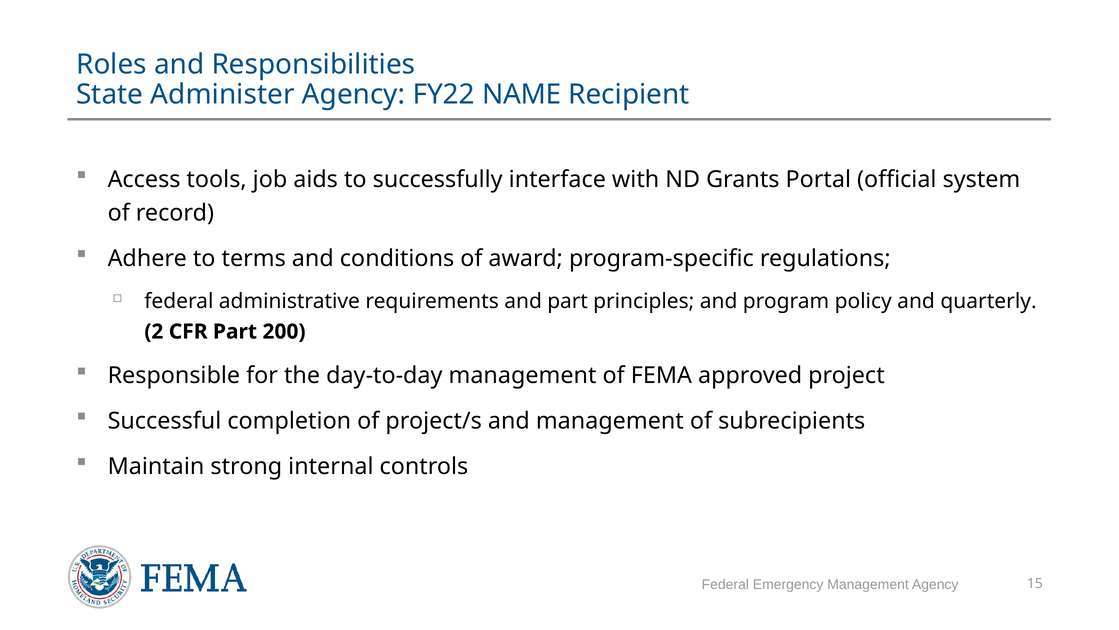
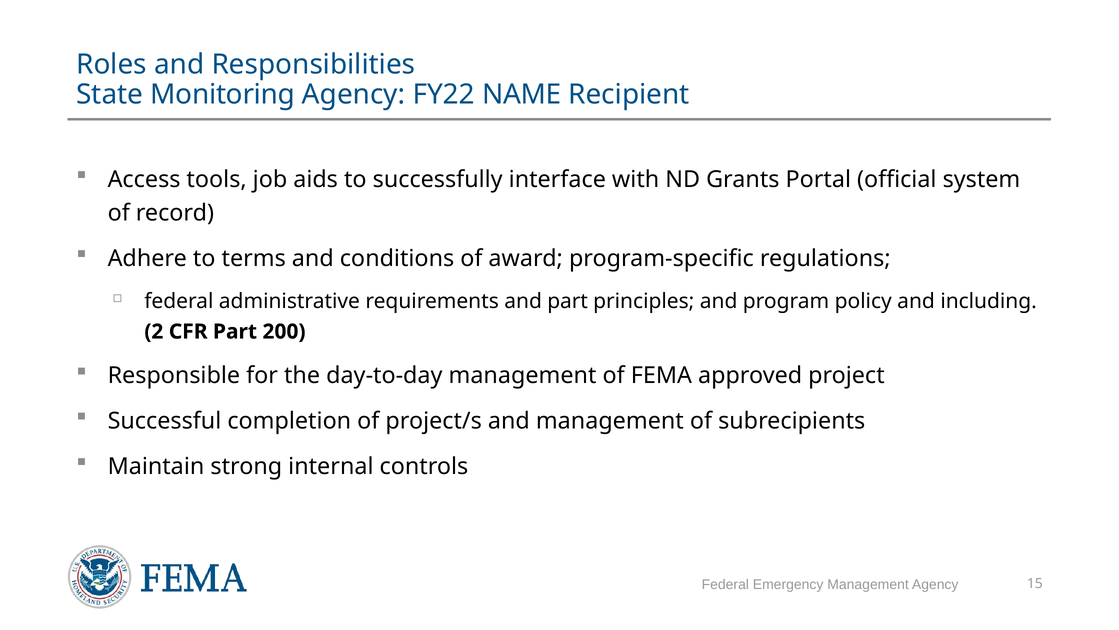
Administer: Administer -> Monitoring (223, 95)
quarterly: quarterly -> including (989, 301)
